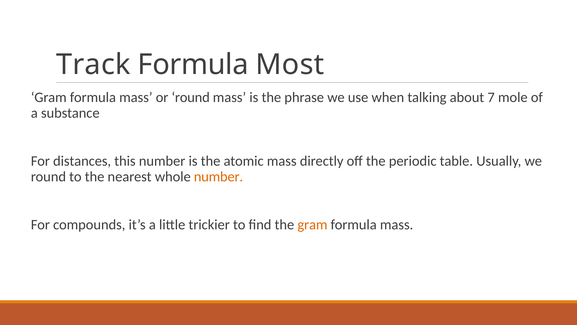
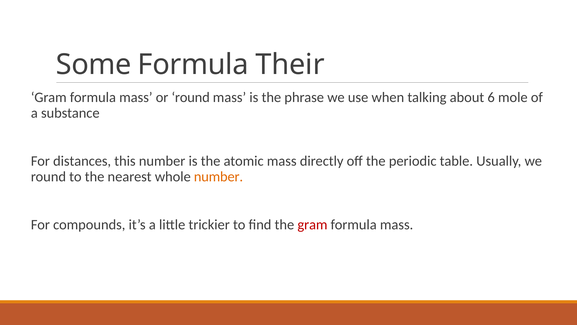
Track: Track -> Some (94, 65)
Most: Most -> Their (290, 65)
7: 7 -> 6 (491, 97)
gram colour: orange -> red (312, 224)
